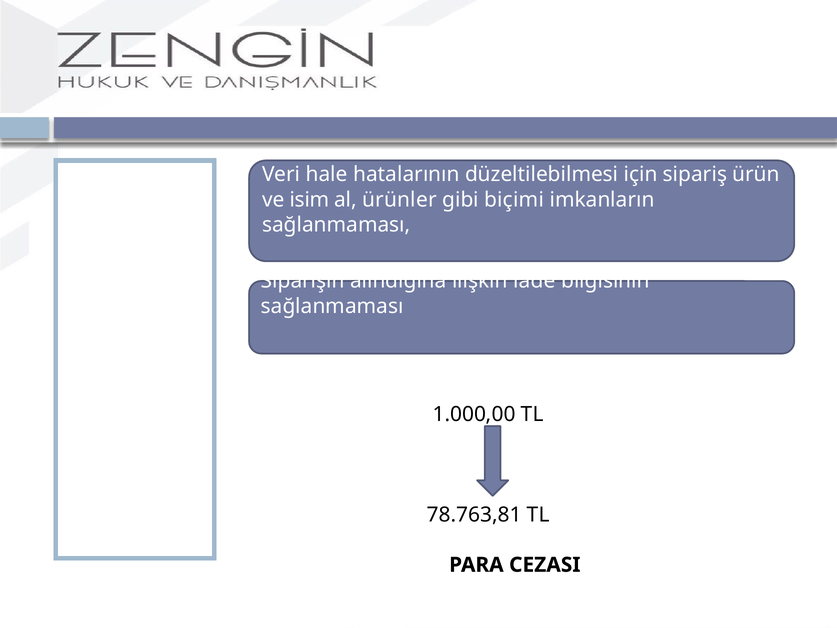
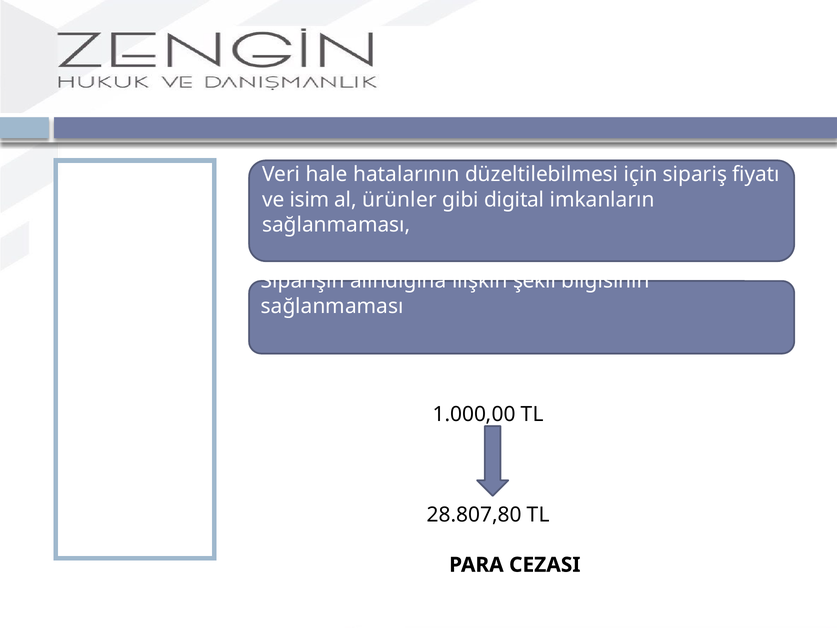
ürün: ürün -> fiyatı (756, 174)
biçimi: biçimi -> digital (514, 200)
iade: iade -> şekil (535, 281)
78.763,81: 78.763,81 -> 28.807,80 (474, 514)
